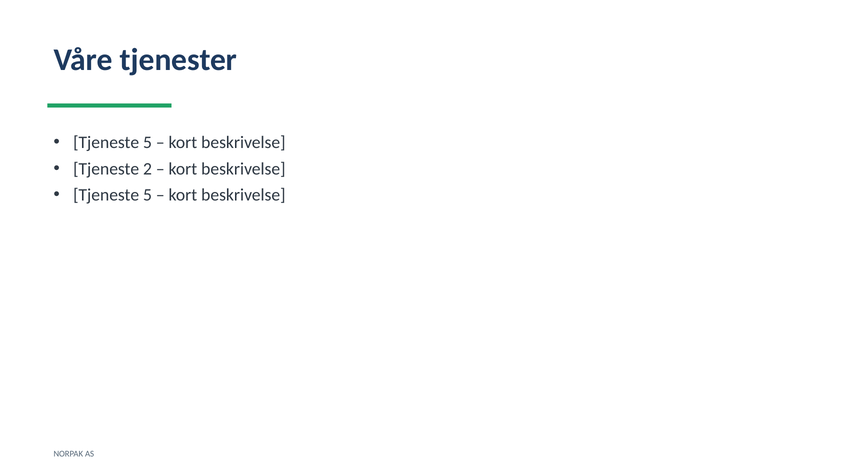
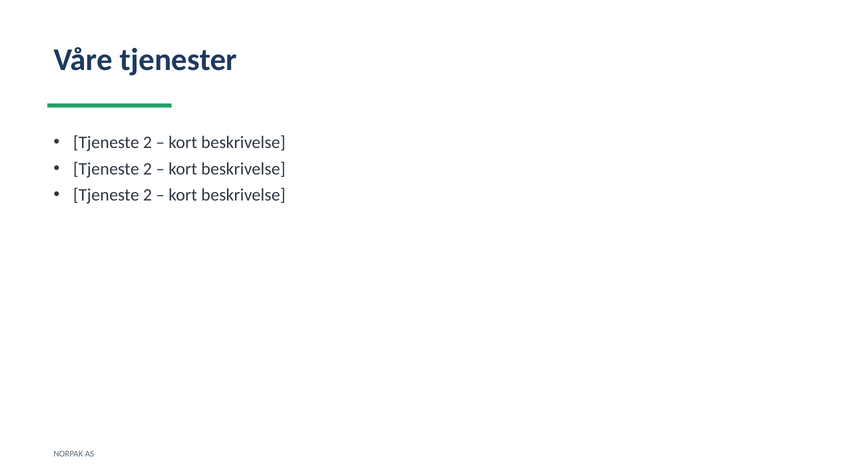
5: 5 -> 2 (147, 142)
5: 5 -> 2 (147, 195)
